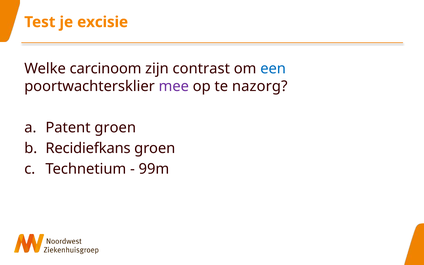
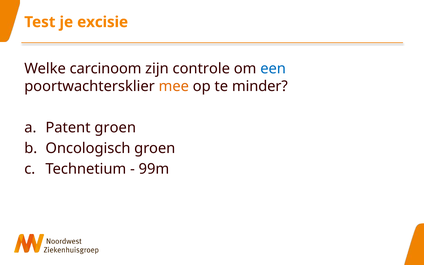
contrast: contrast -> controle (201, 69)
mee colour: purple -> orange (174, 86)
nazorg: nazorg -> minder (260, 86)
Recidiefkans: Recidiefkans -> Oncologisch (88, 148)
